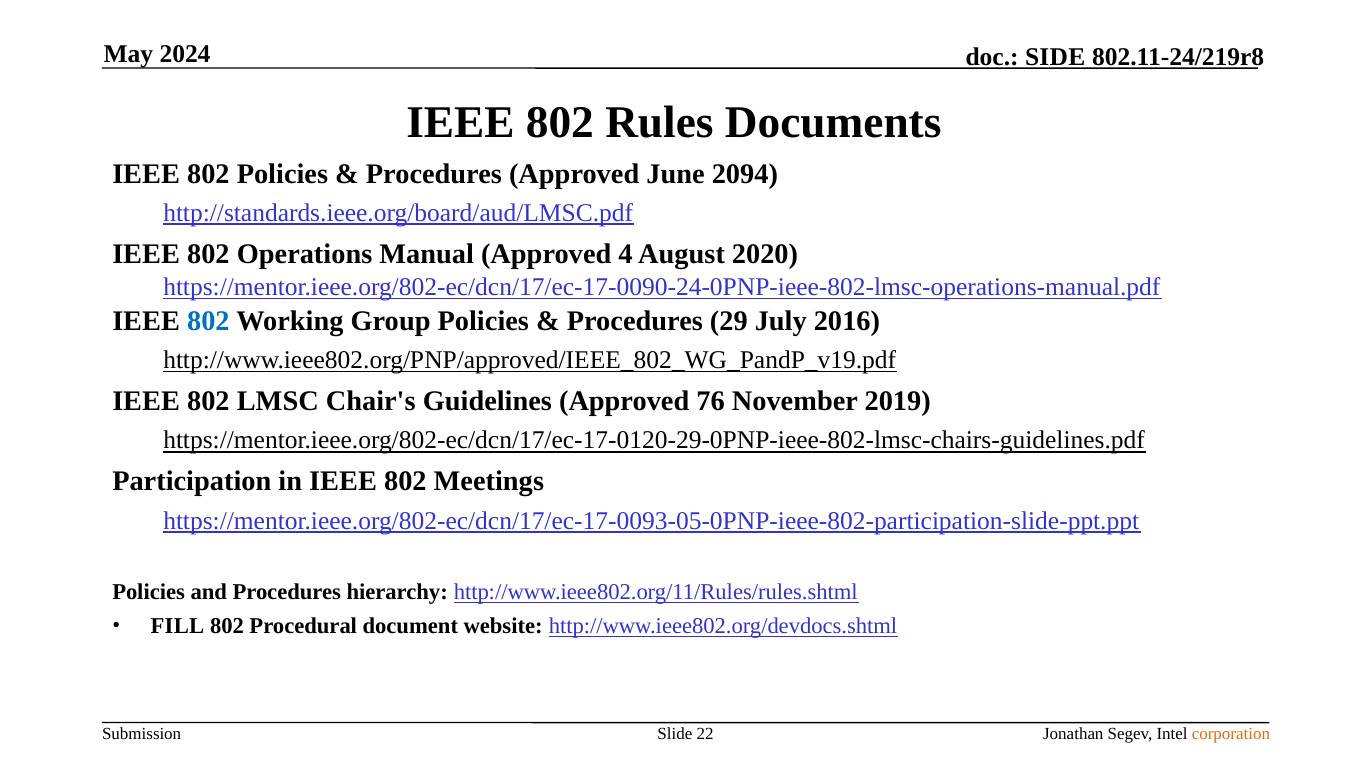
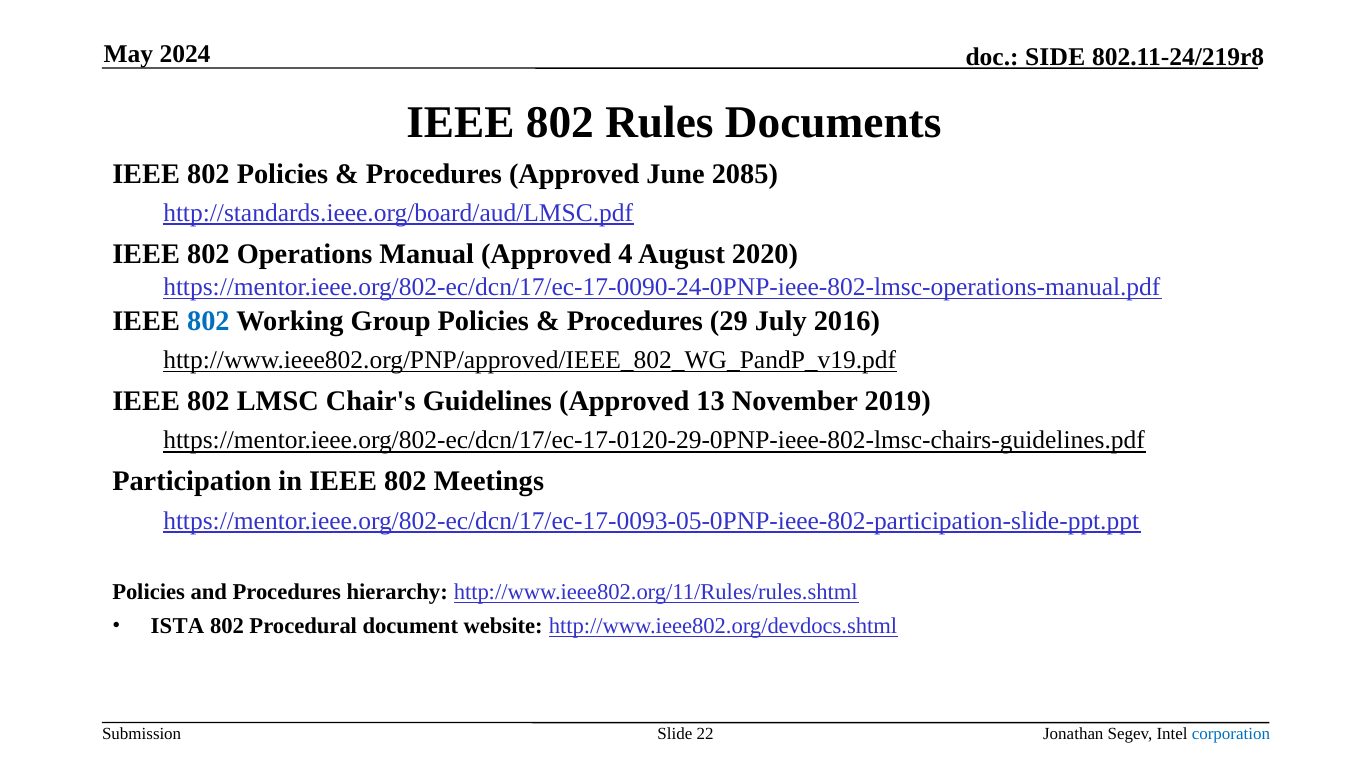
2094: 2094 -> 2085 (745, 174)
76: 76 -> 13 (711, 401)
FILL: FILL -> ISTA (177, 626)
corporation colour: orange -> blue (1231, 734)
